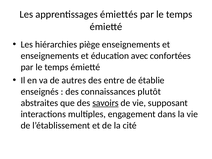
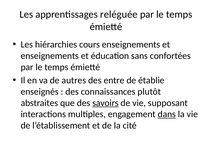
émiettés: émiettés -> reléguée (119, 14)
piège: piège -> cours (90, 44)
avec: avec -> sans (139, 56)
dans underline: none -> present (167, 114)
